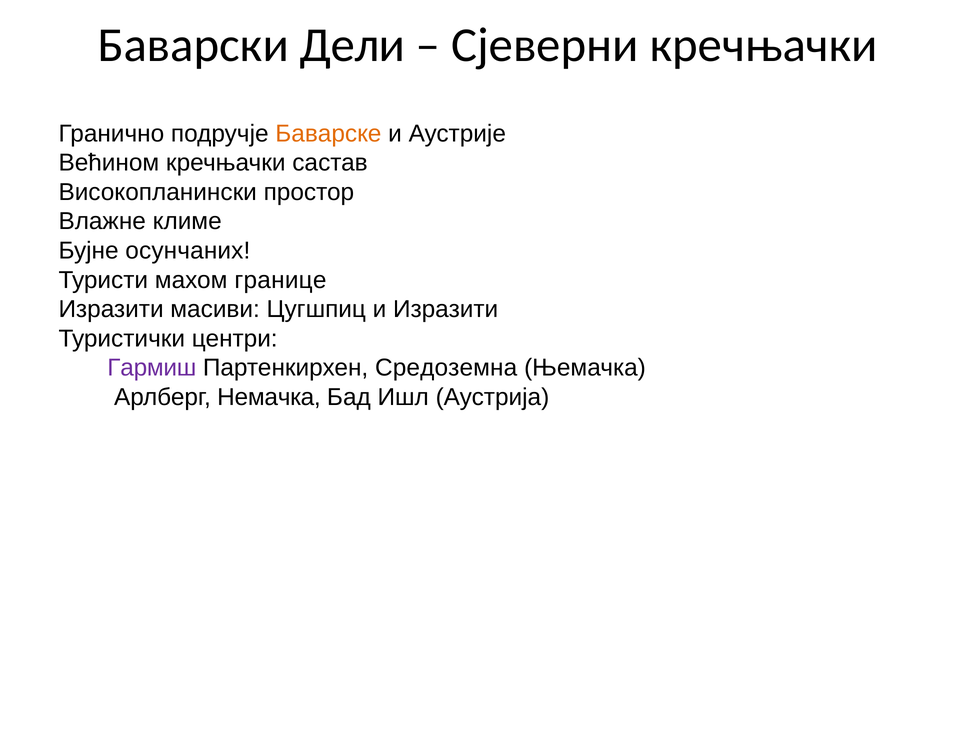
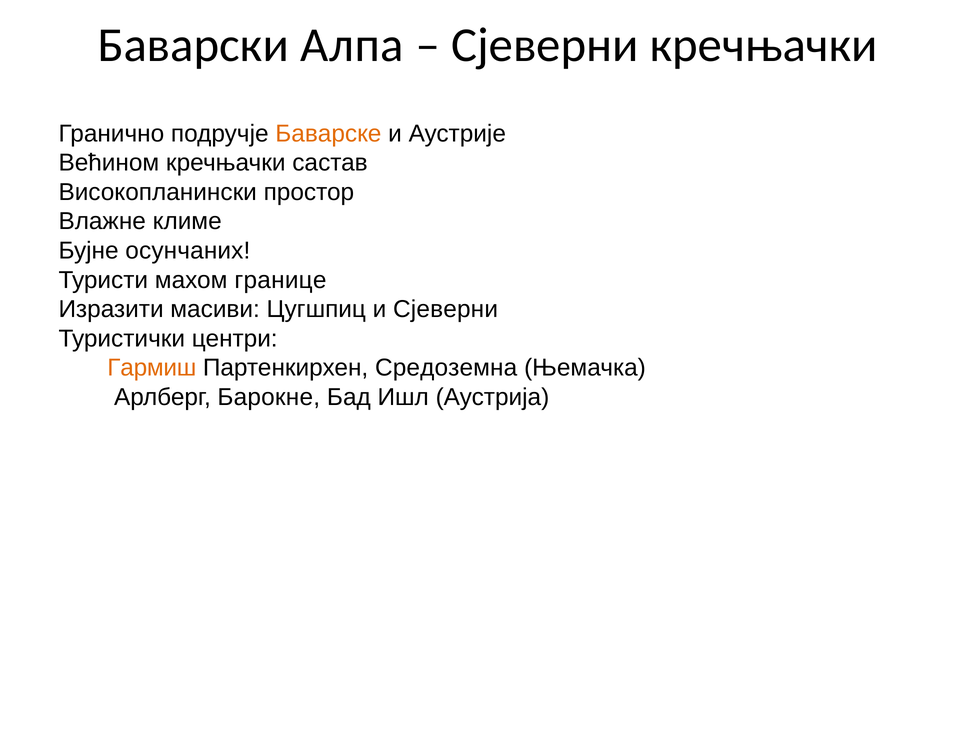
Дели: Дели -> Алпа (352, 45)
и Изразити: Изразити -> Сјеверни (446, 309)
Гармиш colour: purple -> orange (152, 368)
Немачка: Немачка -> Барокне (269, 397)
